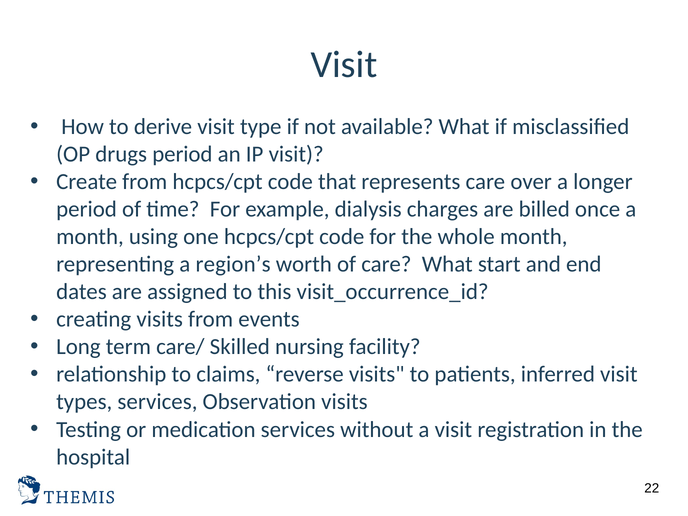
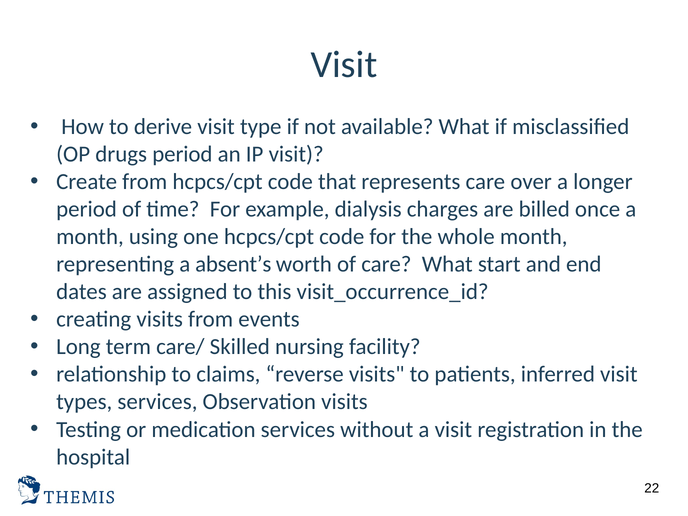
region’s: region’s -> absent’s (233, 264)
